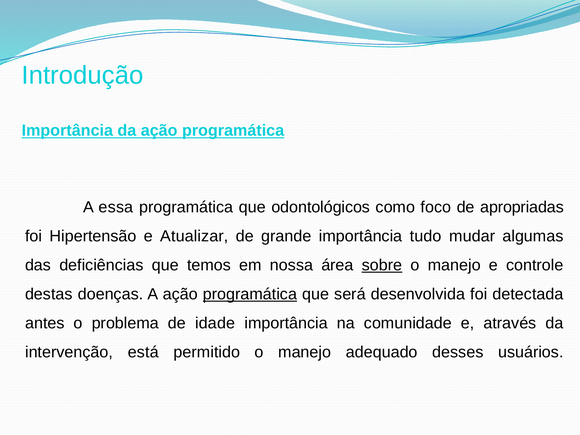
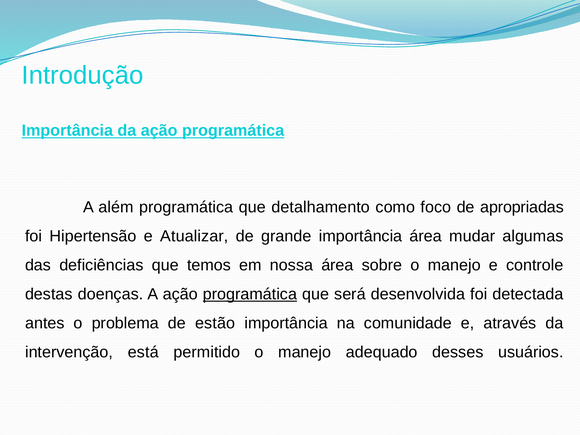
essa: essa -> além (116, 207)
odontológicos: odontológicos -> detalhamento (321, 207)
importância tudo: tudo -> área (426, 236)
sobre underline: present -> none (382, 265)
idade: idade -> estão (215, 323)
